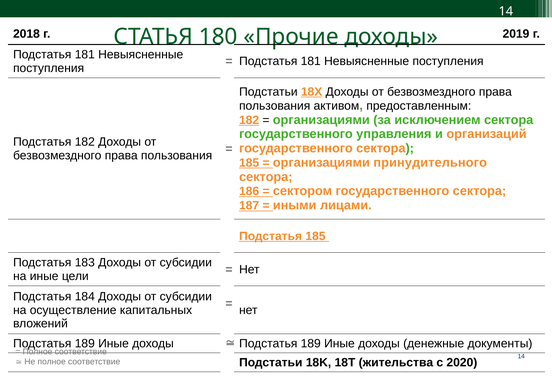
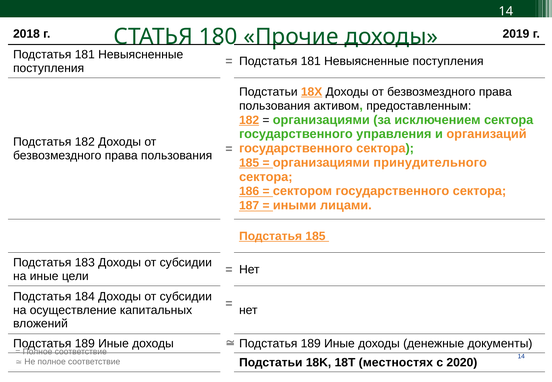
жительства: жительства -> местностях (396, 363)
